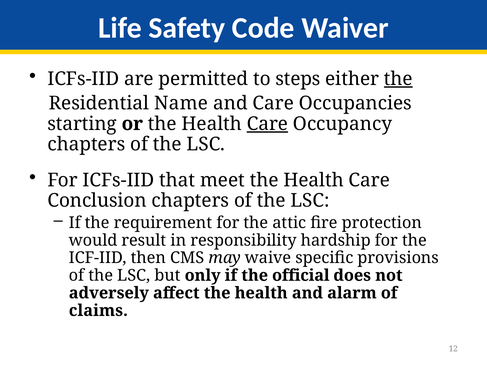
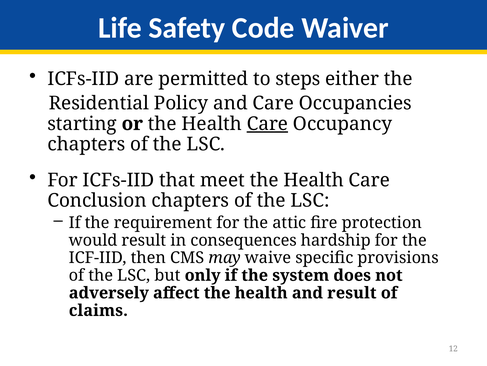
the underline: present -> none (398, 79)
Name: Name -> Policy (181, 103)
responsibility: responsibility -> consequences (244, 240)
official: official -> system (301, 275)
and alarm: alarm -> result (352, 292)
